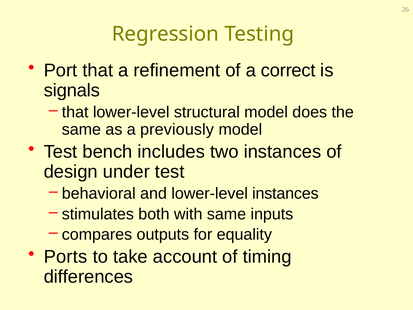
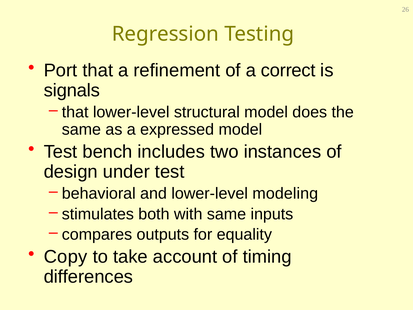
previously: previously -> expressed (177, 129)
lower-level instances: instances -> modeling (285, 193)
Ports: Ports -> Copy (66, 257)
